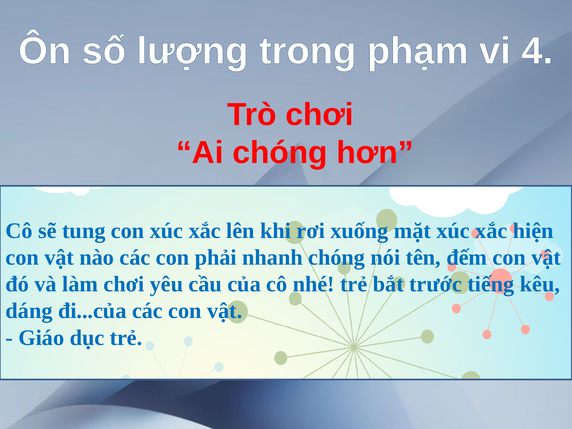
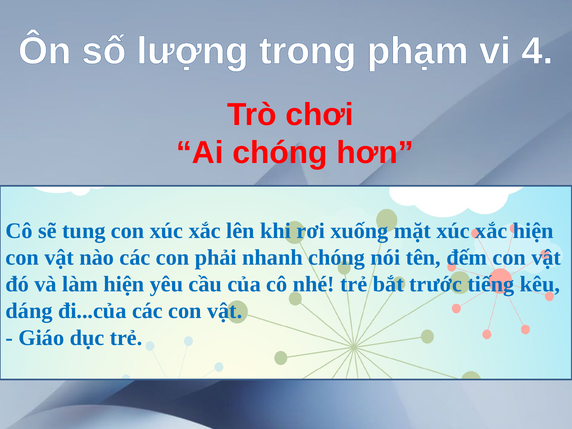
làm chơi: chơi -> hiện (124, 284)
